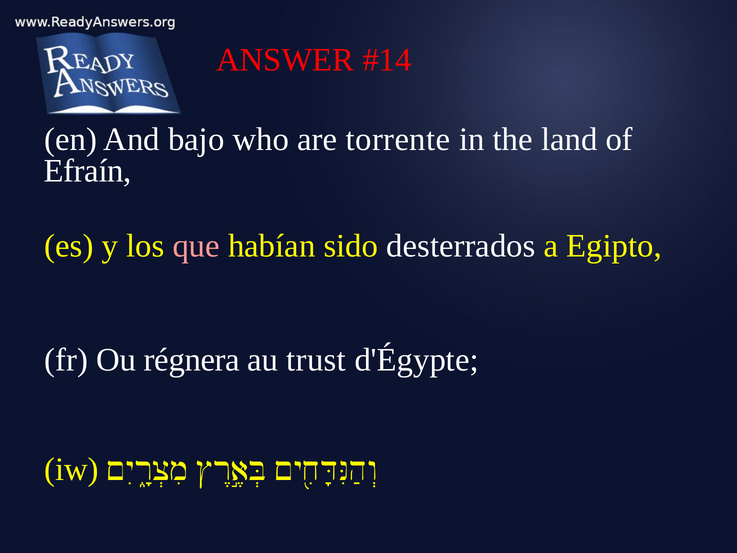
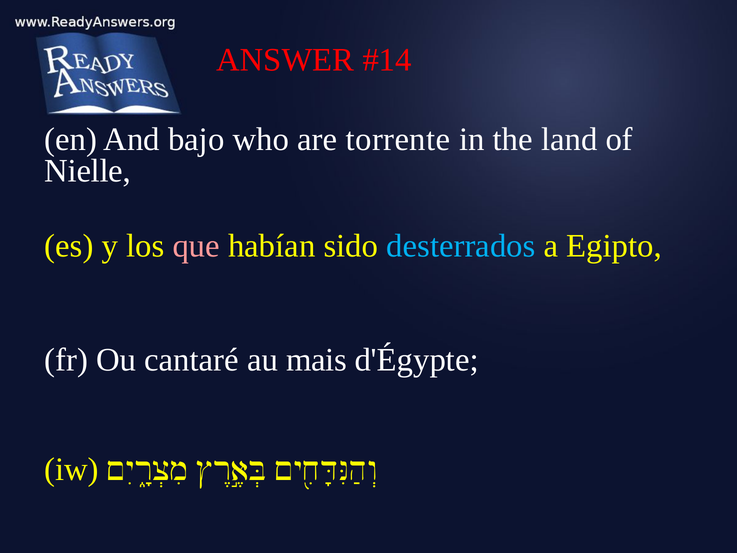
Efraín: Efraín -> Nielle (88, 171)
desterrados colour: white -> light blue (461, 246)
régnera: régnera -> cantaré (192, 360)
trust: trust -> mais (316, 360)
